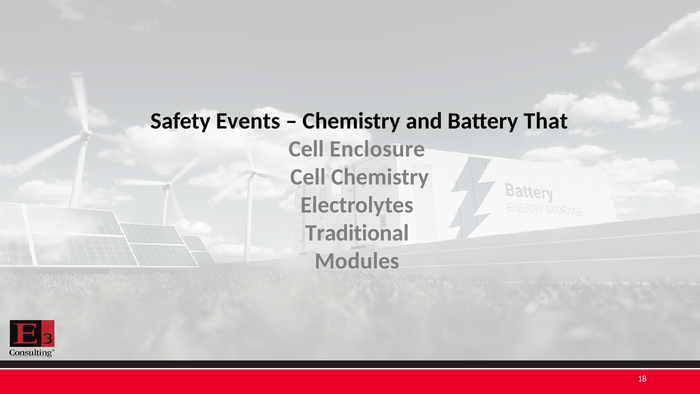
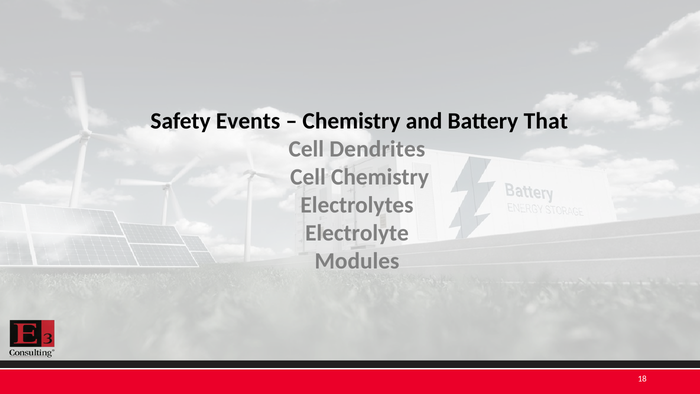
Enclosure: Enclosure -> Dendrites (377, 149)
Traditional: Traditional -> Electrolyte (357, 233)
